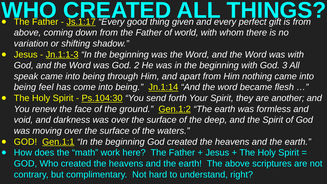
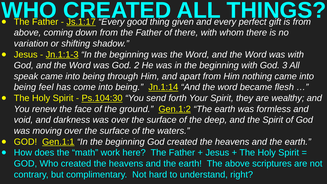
of world: world -> there (186, 33)
another: another -> wealthy (288, 98)
